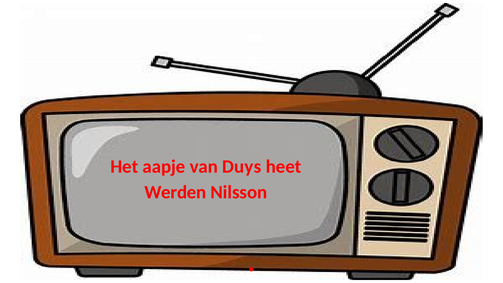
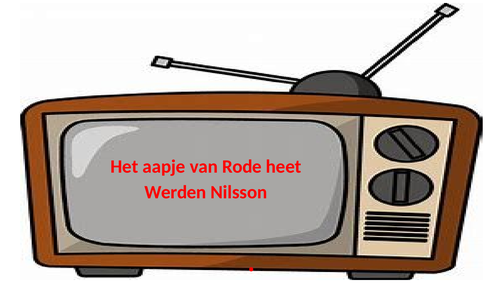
Duys: Duys -> Rode (242, 167)
